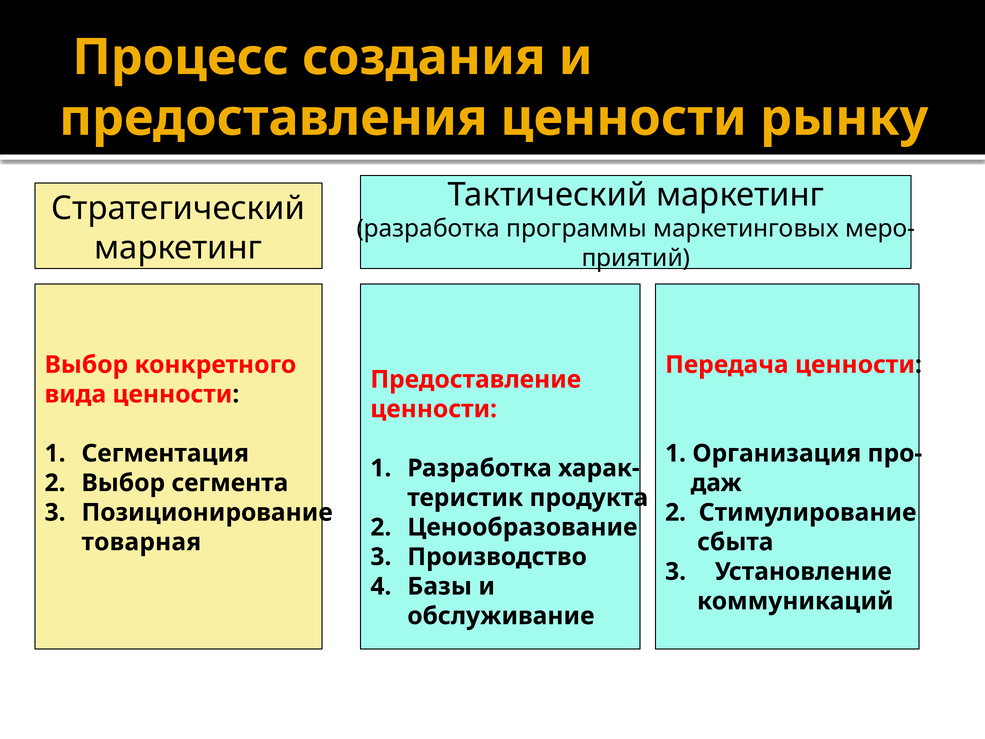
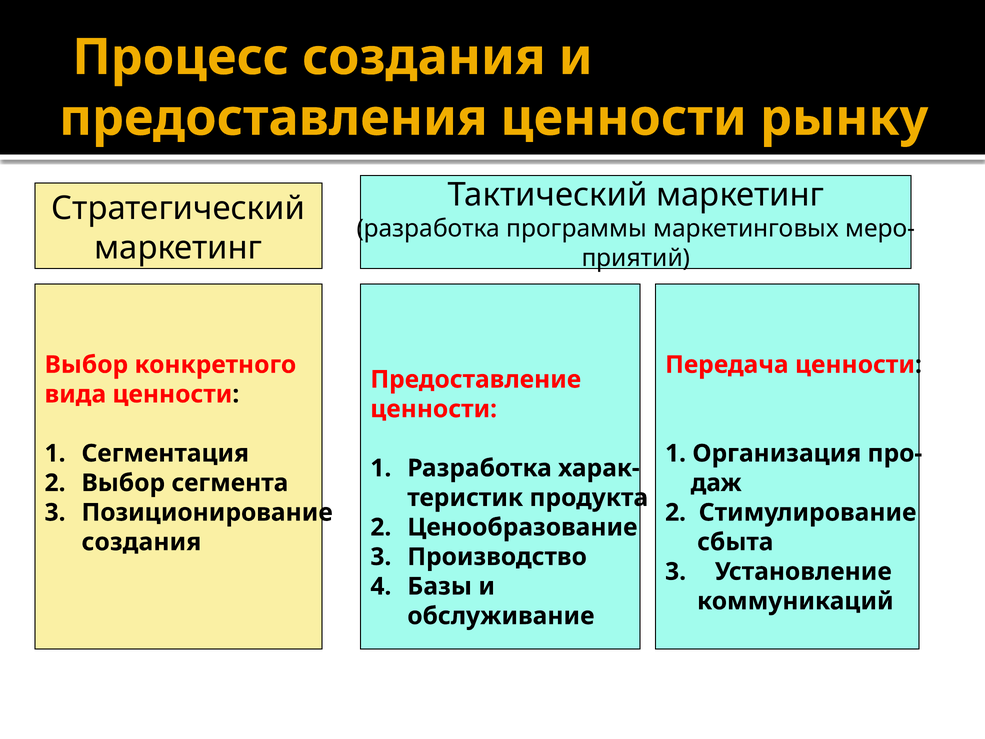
товарная: товарная -> создания (141, 542)
